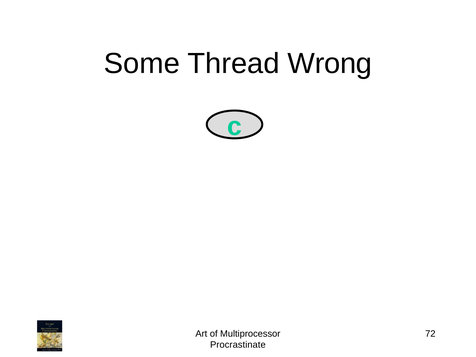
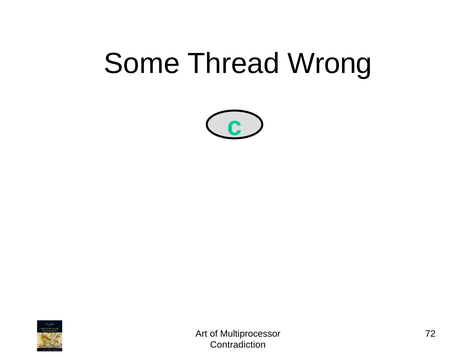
Procrastinate: Procrastinate -> Contradiction (238, 345)
